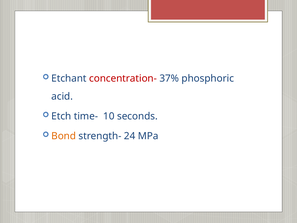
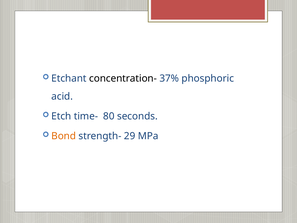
concentration- colour: red -> black (123, 78)
10: 10 -> 80 (109, 116)
24: 24 -> 29 (130, 136)
